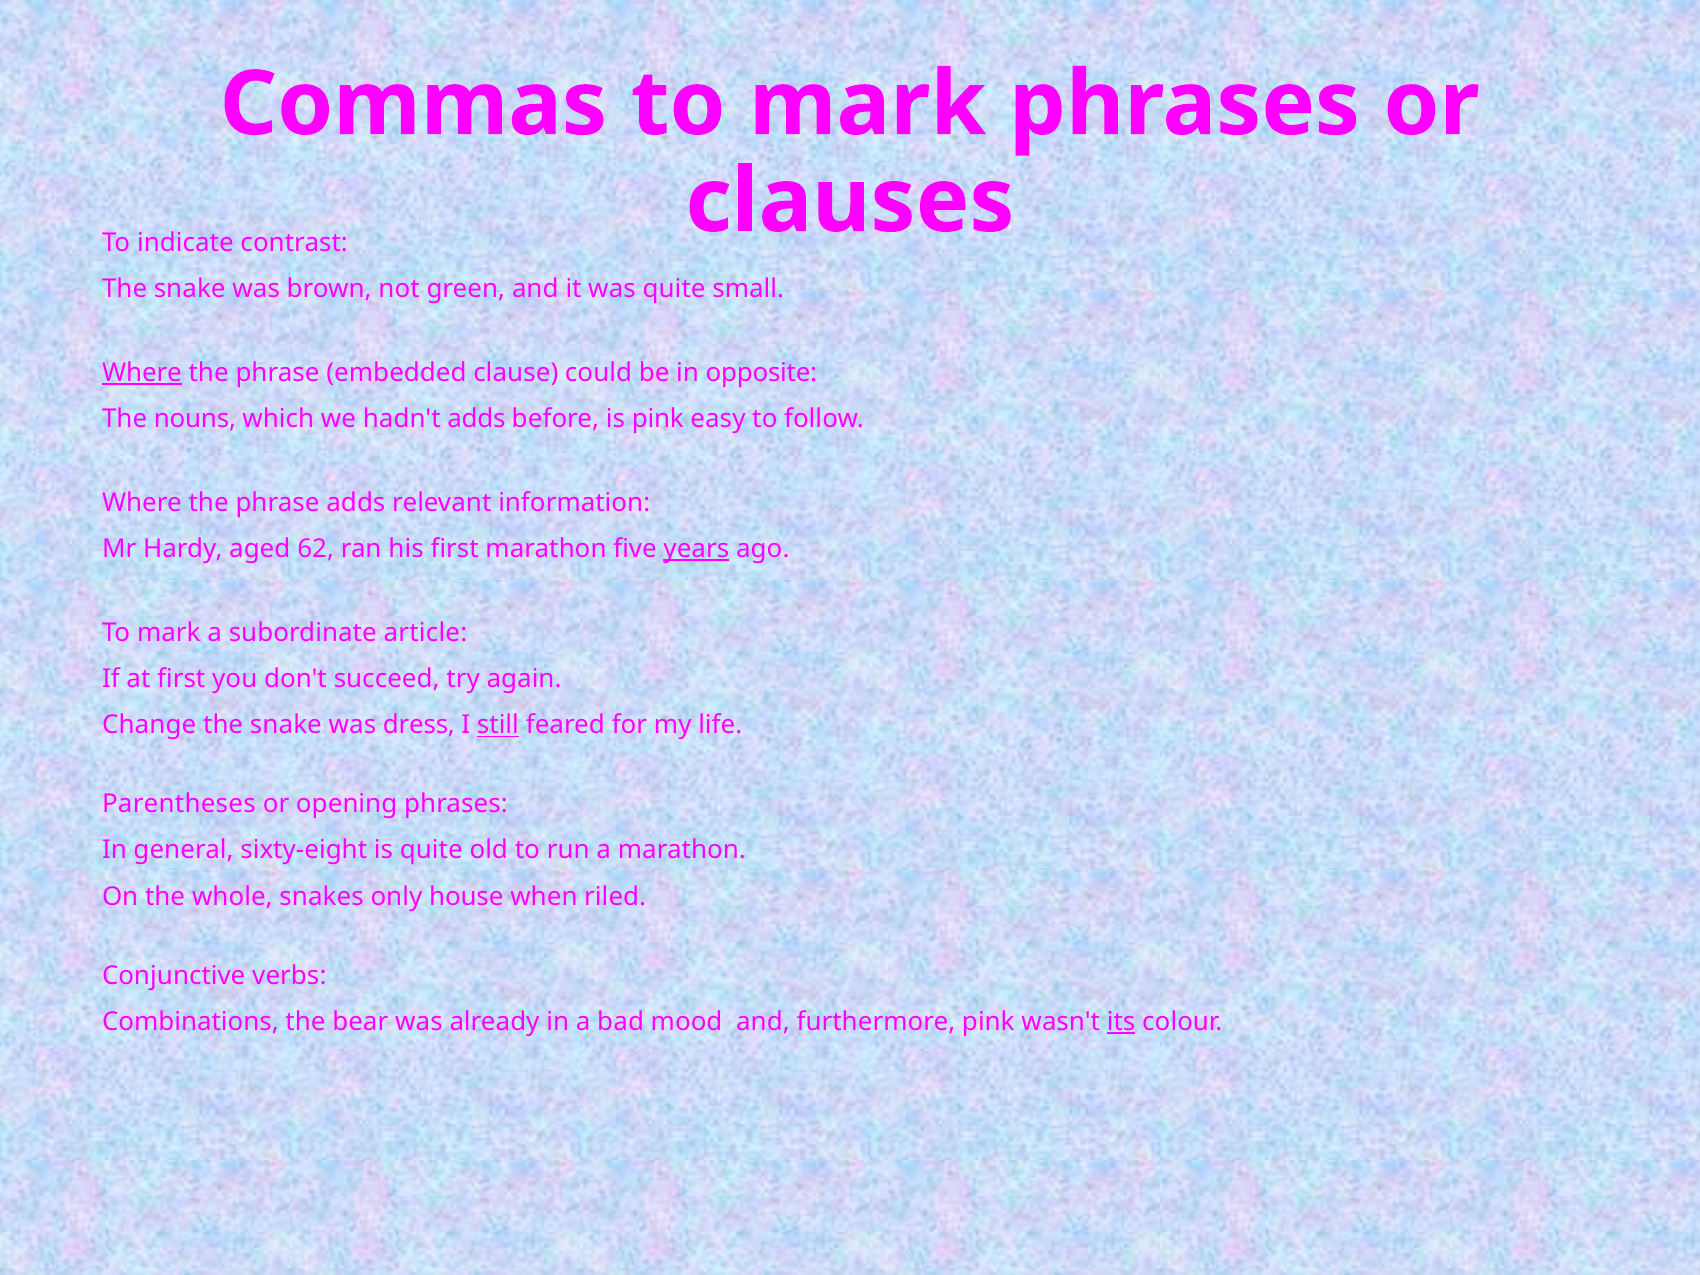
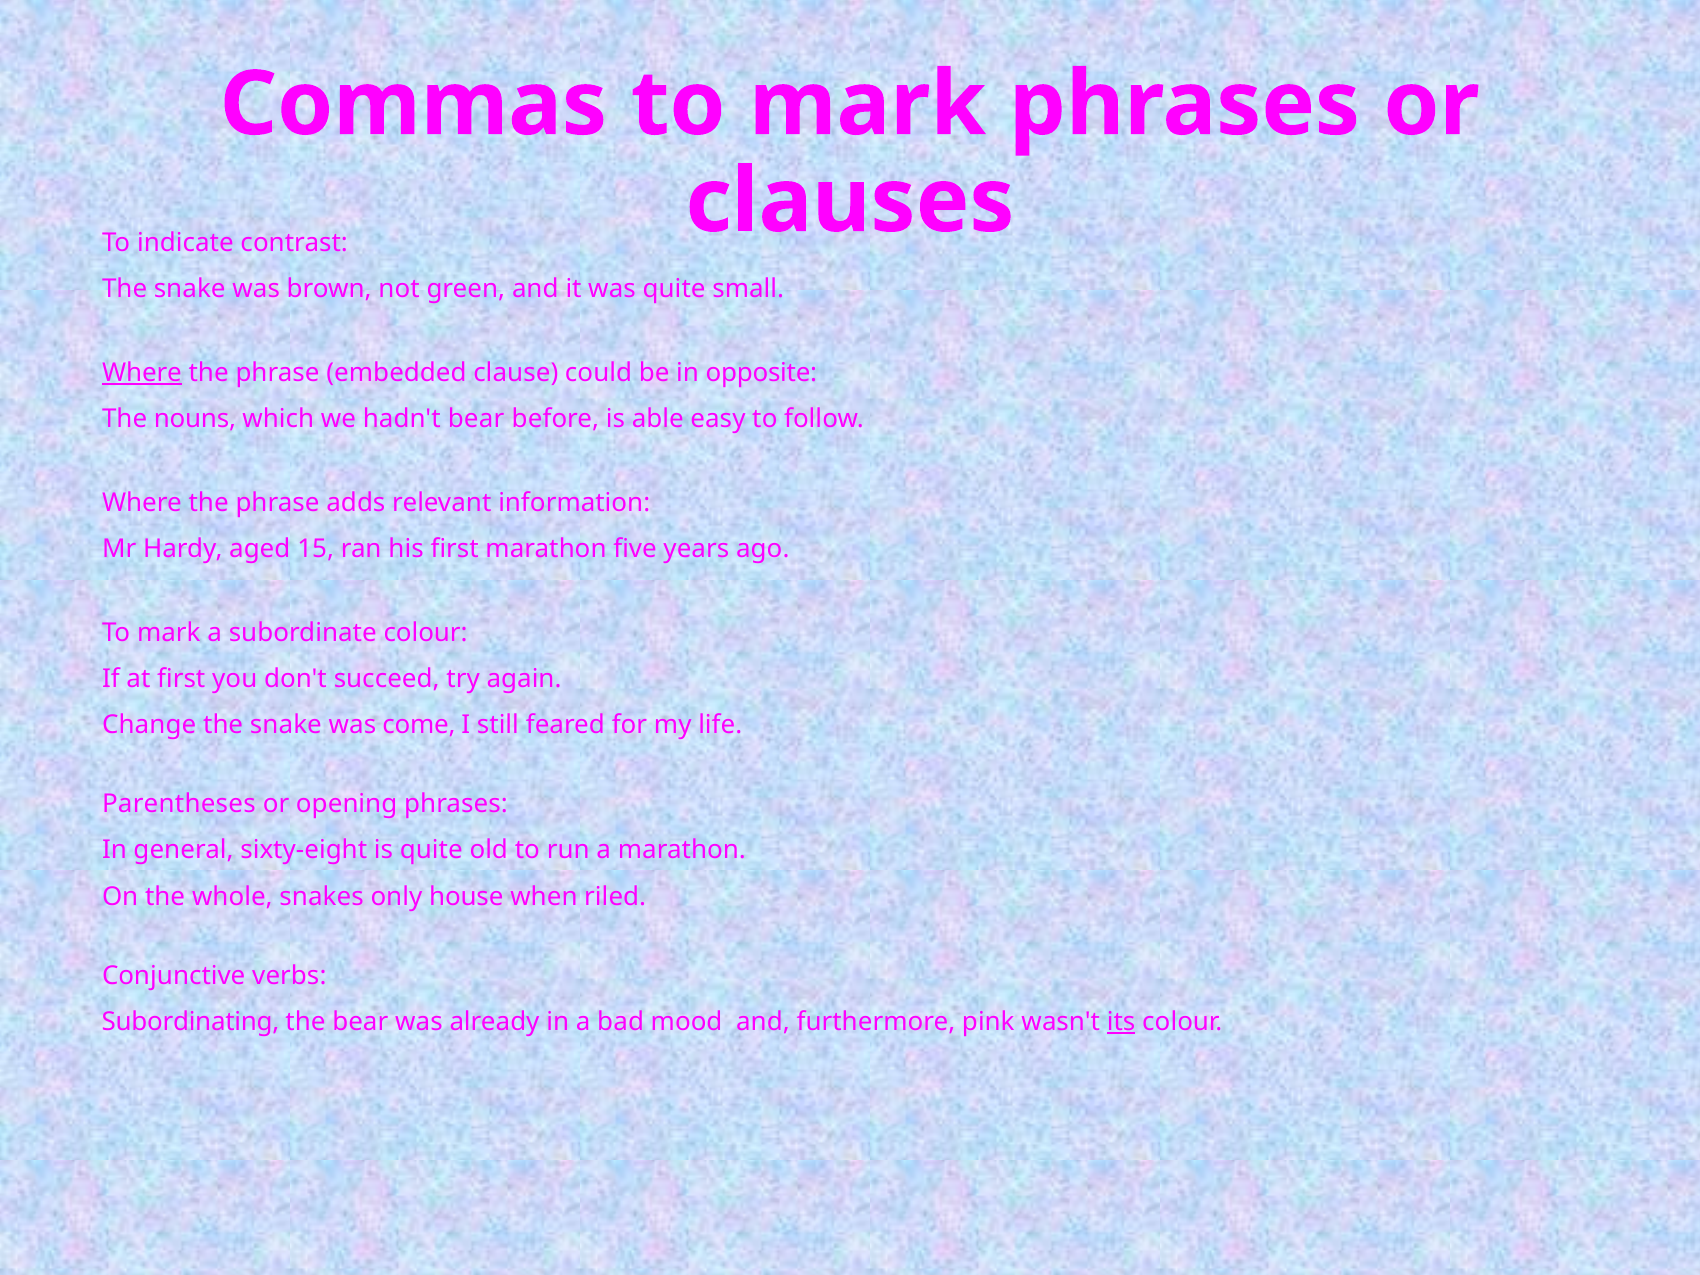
hadn't adds: adds -> bear (476, 419)
is pink: pink -> able (658, 419)
62: 62 -> 15 (316, 549)
years underline: present -> none (696, 549)
subordinate article: article -> colour (426, 633)
dress: dress -> come (419, 725)
still underline: present -> none (498, 725)
Combinations: Combinations -> Subordinating (191, 1022)
